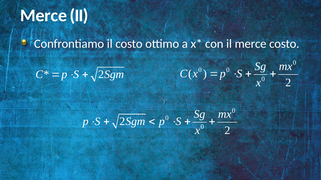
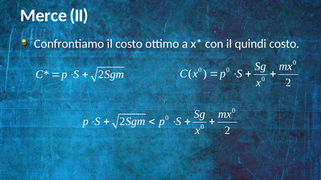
il merce: merce -> quindi (251, 44)
